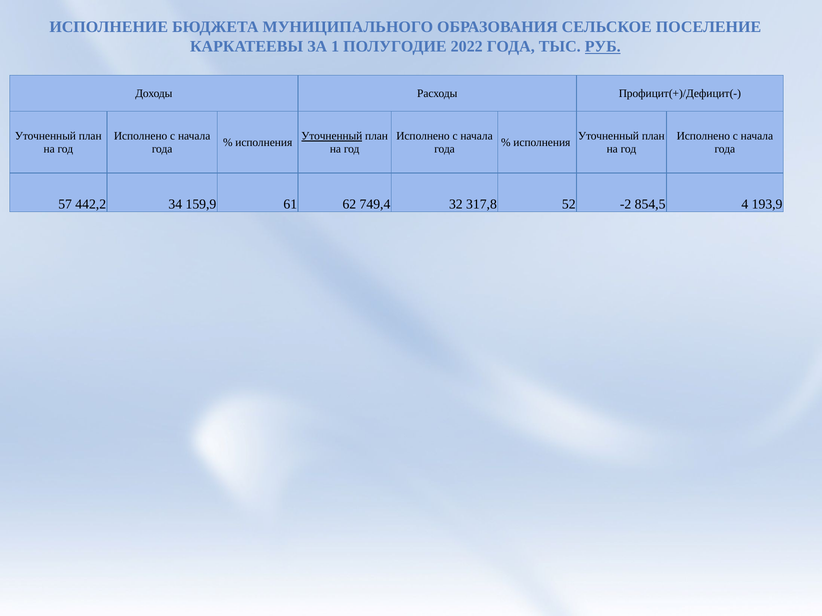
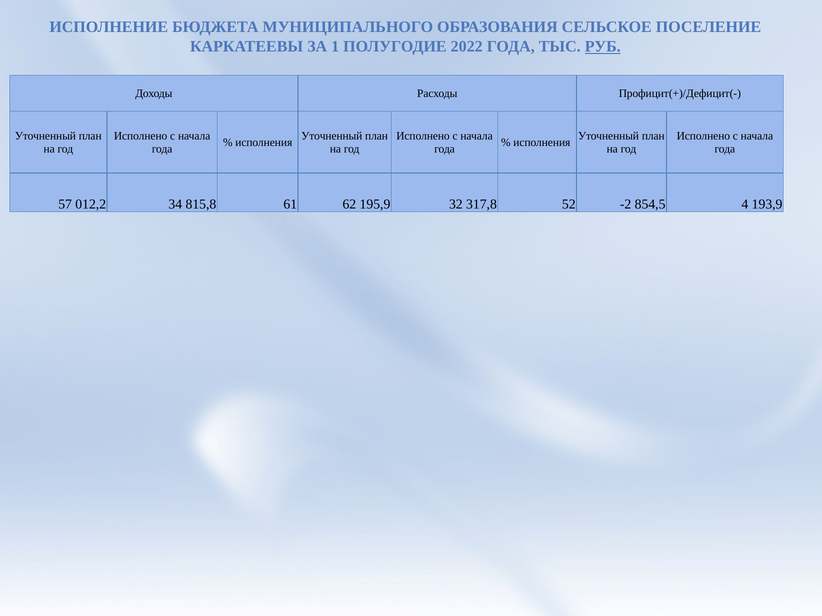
Уточненный underline: present -> none (332, 136)
442,2: 442,2 -> 012,2 (91, 204)
159,9: 159,9 -> 815,8 (201, 204)
749,4: 749,4 -> 195,9 (375, 204)
